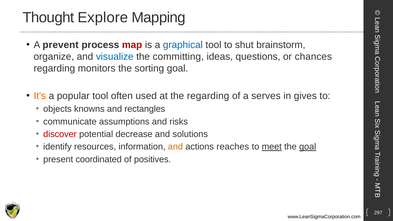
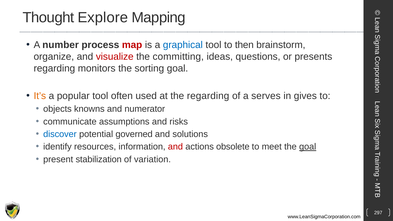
prevent: prevent -> number (61, 45)
shut: shut -> then (244, 45)
visualize colour: blue -> red (115, 57)
chances: chances -> presents (313, 57)
rectangles: rectangles -> numerator (145, 109)
discover colour: red -> blue (60, 134)
decrease: decrease -> governed (134, 134)
and colour: orange -> red (175, 147)
reaches: reaches -> obsolete (233, 147)
meet underline: present -> none (272, 147)
coordinated: coordinated -> stabilization (99, 159)
positives: positives -> variation (152, 159)
